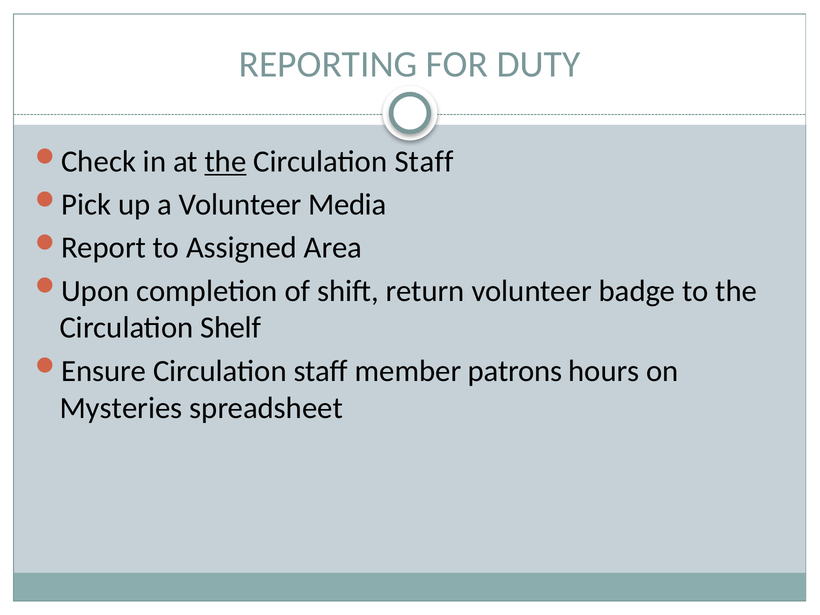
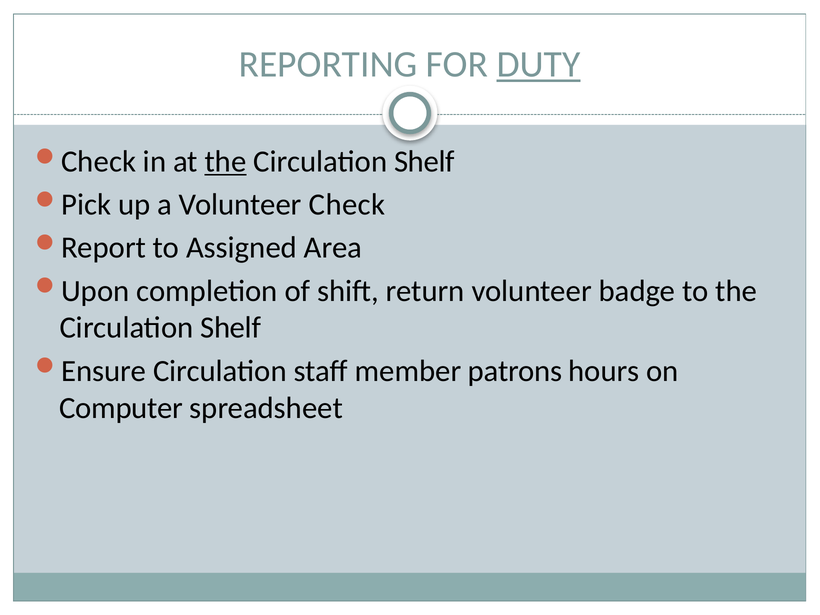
DUTY underline: none -> present (539, 65)
Staff: Staff -> Shelf (424, 162)
Media: Media -> Check (347, 205)
Mysteries: Mysteries -> Computer (121, 408)
